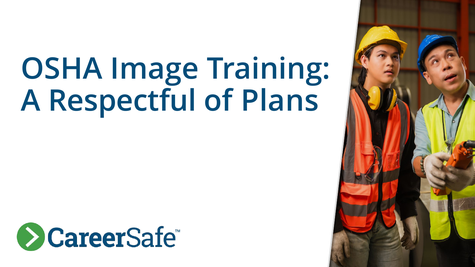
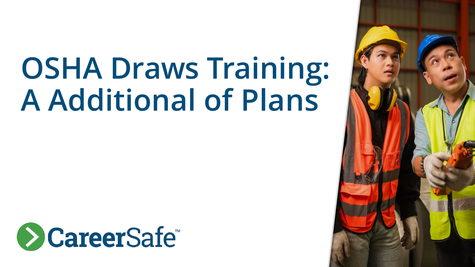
Image: Image -> Draws (155, 69)
Respectful: Respectful -> Additional (122, 101)
